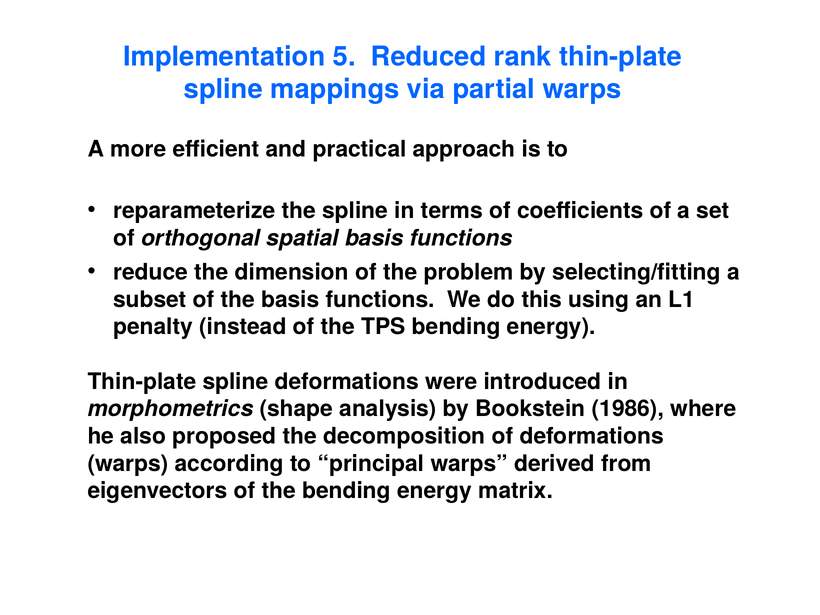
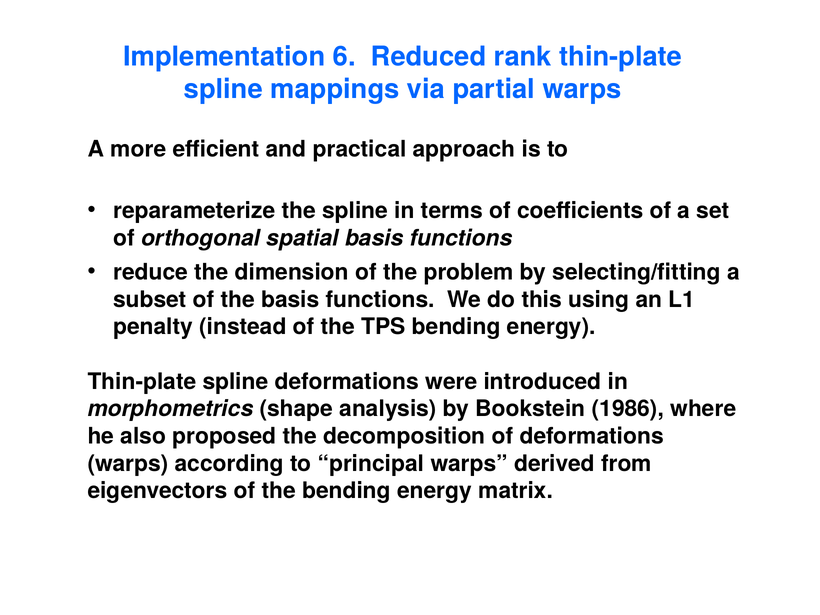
5: 5 -> 6 (344, 56)
